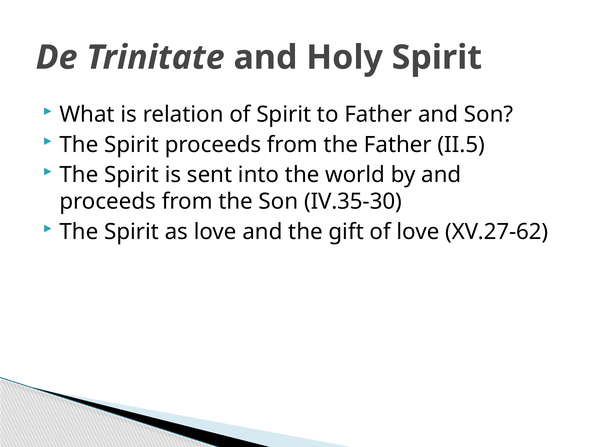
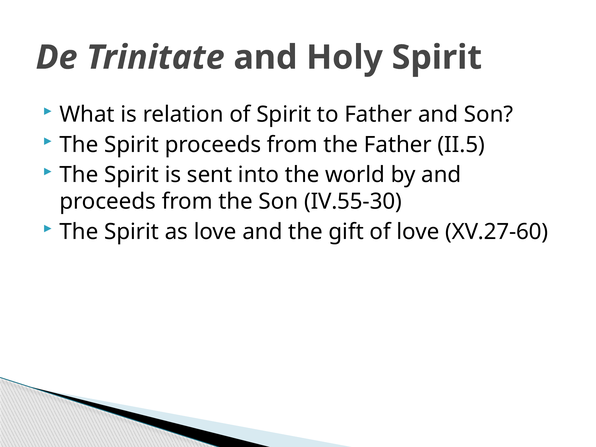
IV.35-30: IV.35-30 -> IV.55-30 (353, 202)
XV.27-62: XV.27-62 -> XV.27-60 (497, 232)
